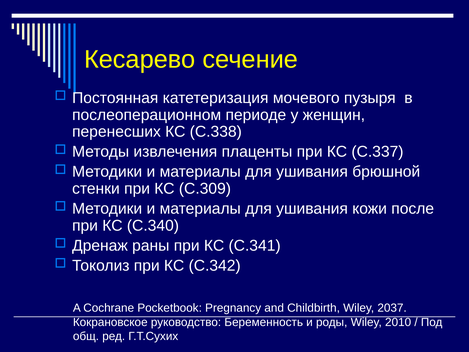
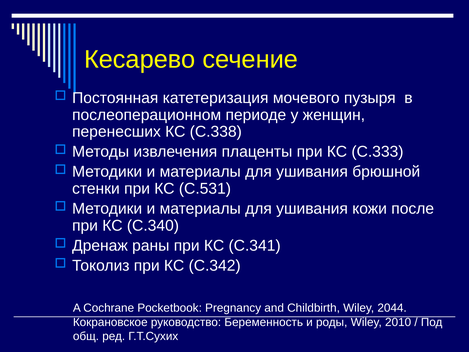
С.337: С.337 -> С.333 (377, 152)
С.309: С.309 -> С.531 (205, 189)
2037: 2037 -> 2044 (392, 308)
